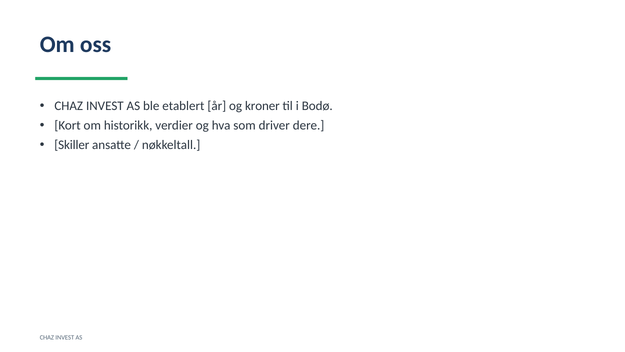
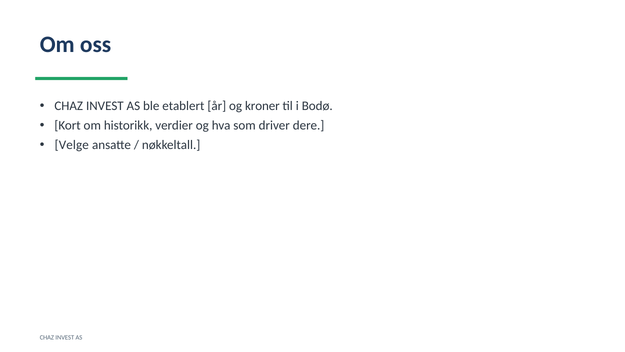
Skiller: Skiller -> Velge (72, 145)
